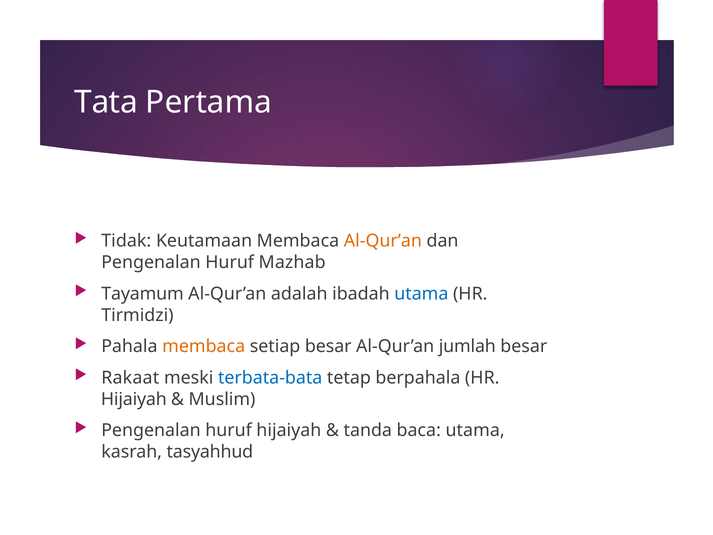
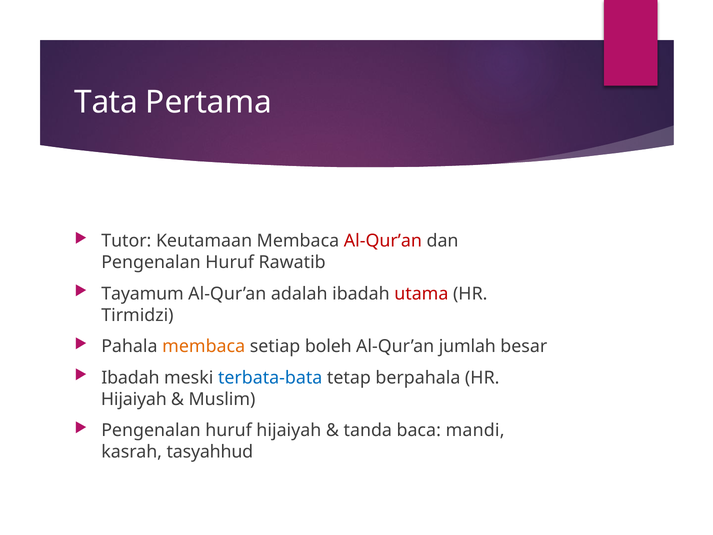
Tidak: Tidak -> Tutor (126, 241)
Al-Qur’an colour: orange -> red (383, 241)
Mazhab: Mazhab -> Rawatib (292, 262)
utama colour: blue -> red (421, 294)
setiap besar: besar -> boleh (328, 346)
Rakaat: Rakaat -> Ibadah (130, 378)
baca utama: utama -> mandi (475, 430)
